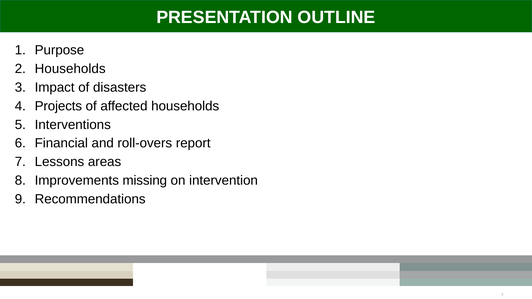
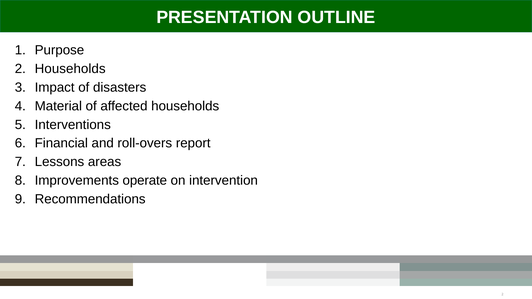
Projects: Projects -> Material (58, 106)
missing: missing -> operate (145, 181)
